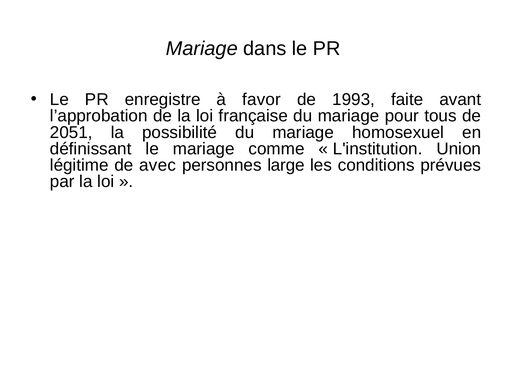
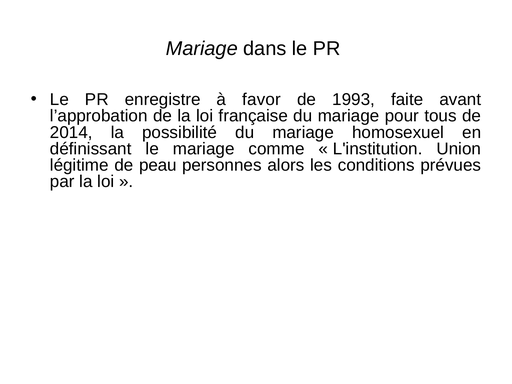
2051: 2051 -> 2014 (71, 132)
avec: avec -> peau (158, 165)
large: large -> alors (286, 165)
